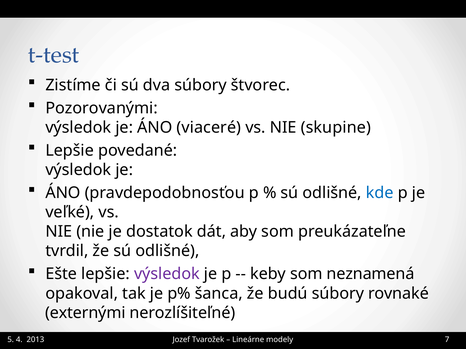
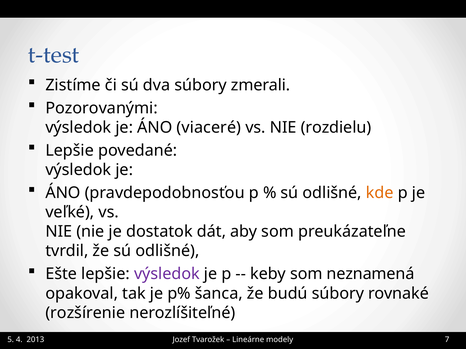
štvorec: štvorec -> zmerali (261, 85)
skupine: skupine -> rozdielu (336, 128)
kde colour: blue -> orange (380, 193)
externými: externými -> rozšírenie (85, 313)
